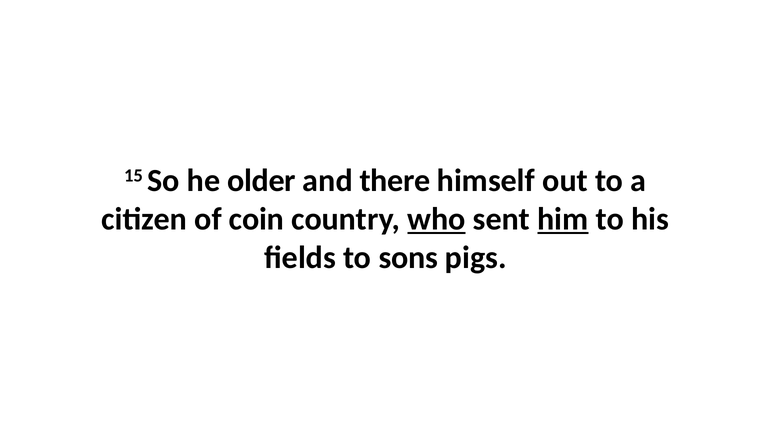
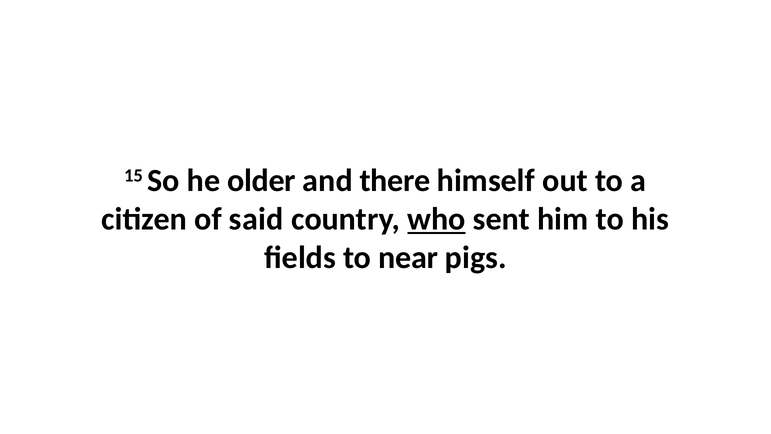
coin: coin -> said (256, 219)
him underline: present -> none (563, 219)
sons: sons -> near (408, 258)
